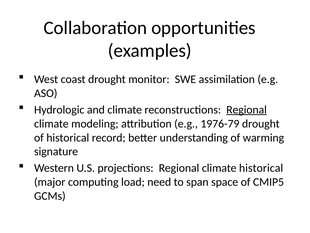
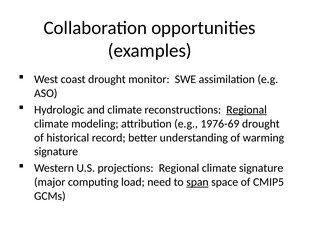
1976-79: 1976-79 -> 1976-69 (220, 123)
climate historical: historical -> signature (261, 168)
span underline: none -> present (197, 182)
